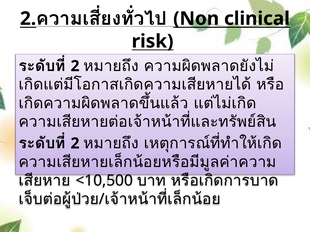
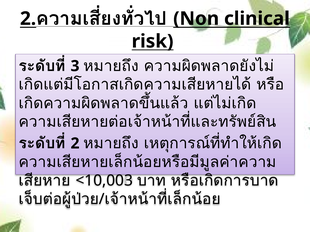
2: 2 -> 3 (75, 66)
<10,500: <10,500 -> <10,003 (104, 181)
